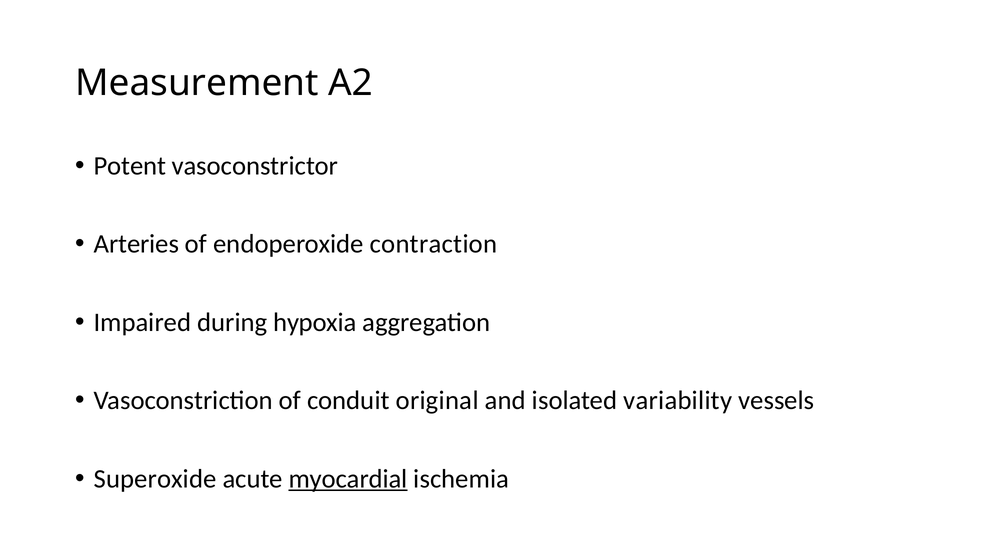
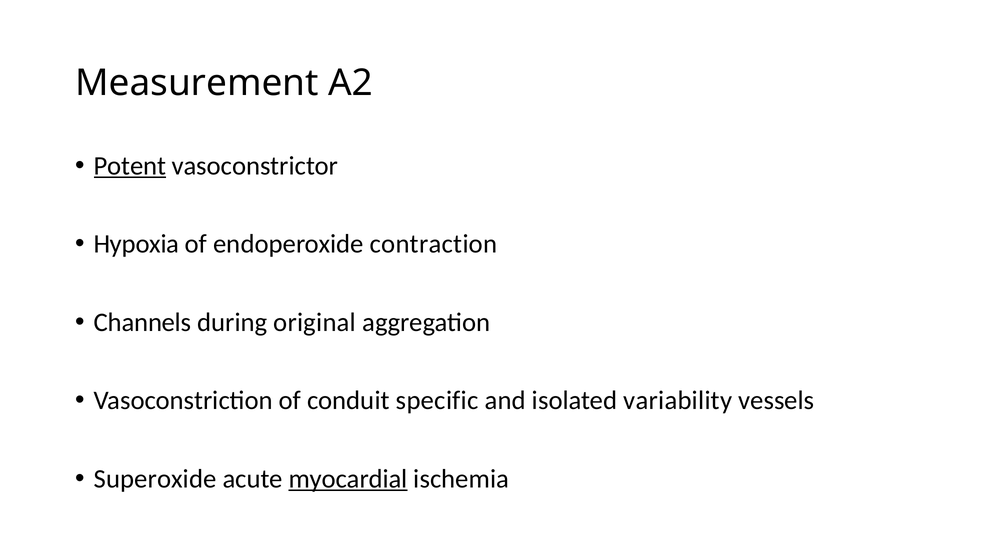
Potent underline: none -> present (130, 166)
Arteries: Arteries -> Hypoxia (136, 244)
Impaired: Impaired -> Channels (143, 322)
hypoxia: hypoxia -> original (315, 322)
original: original -> specific (437, 401)
